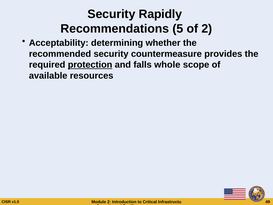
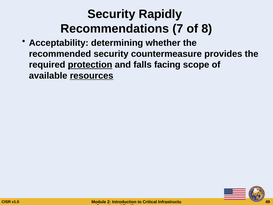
5: 5 -> 7 (178, 29)
of 2: 2 -> 8 (207, 29)
whole: whole -> facing (167, 65)
resources underline: none -> present (92, 76)
